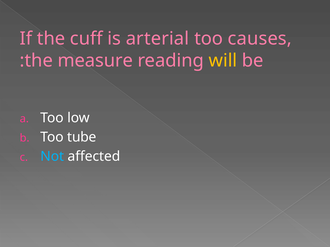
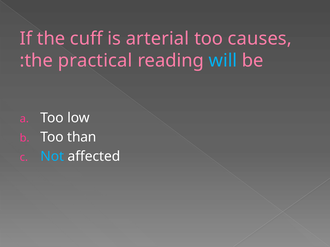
measure: measure -> practical (95, 61)
will colour: yellow -> light blue (223, 61)
tube: tube -> than (82, 137)
